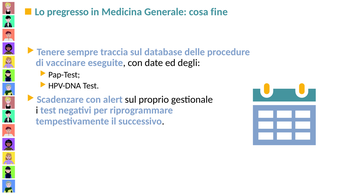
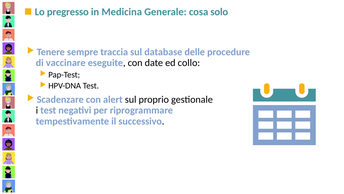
fine: fine -> solo (219, 12)
degli: degli -> collo (189, 63)
